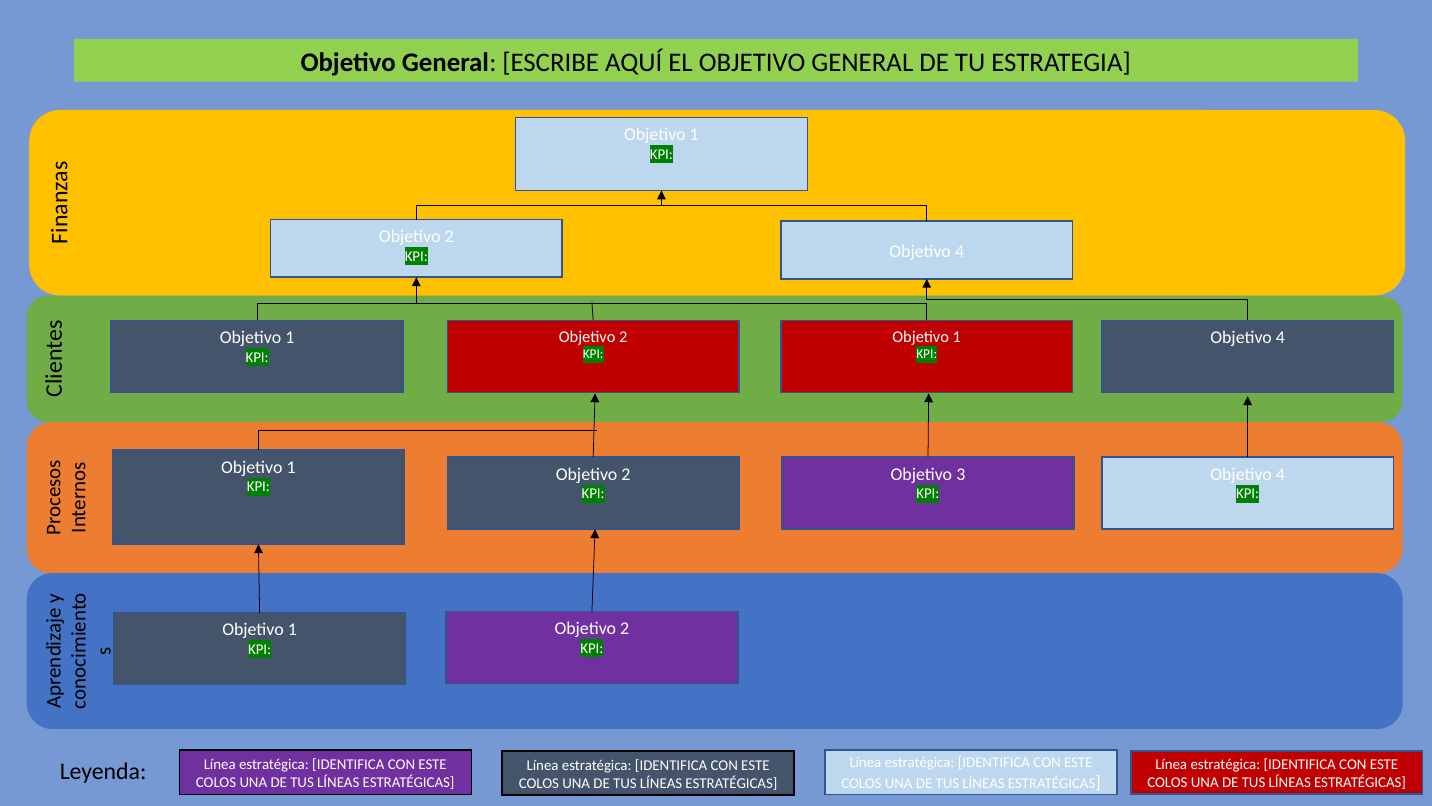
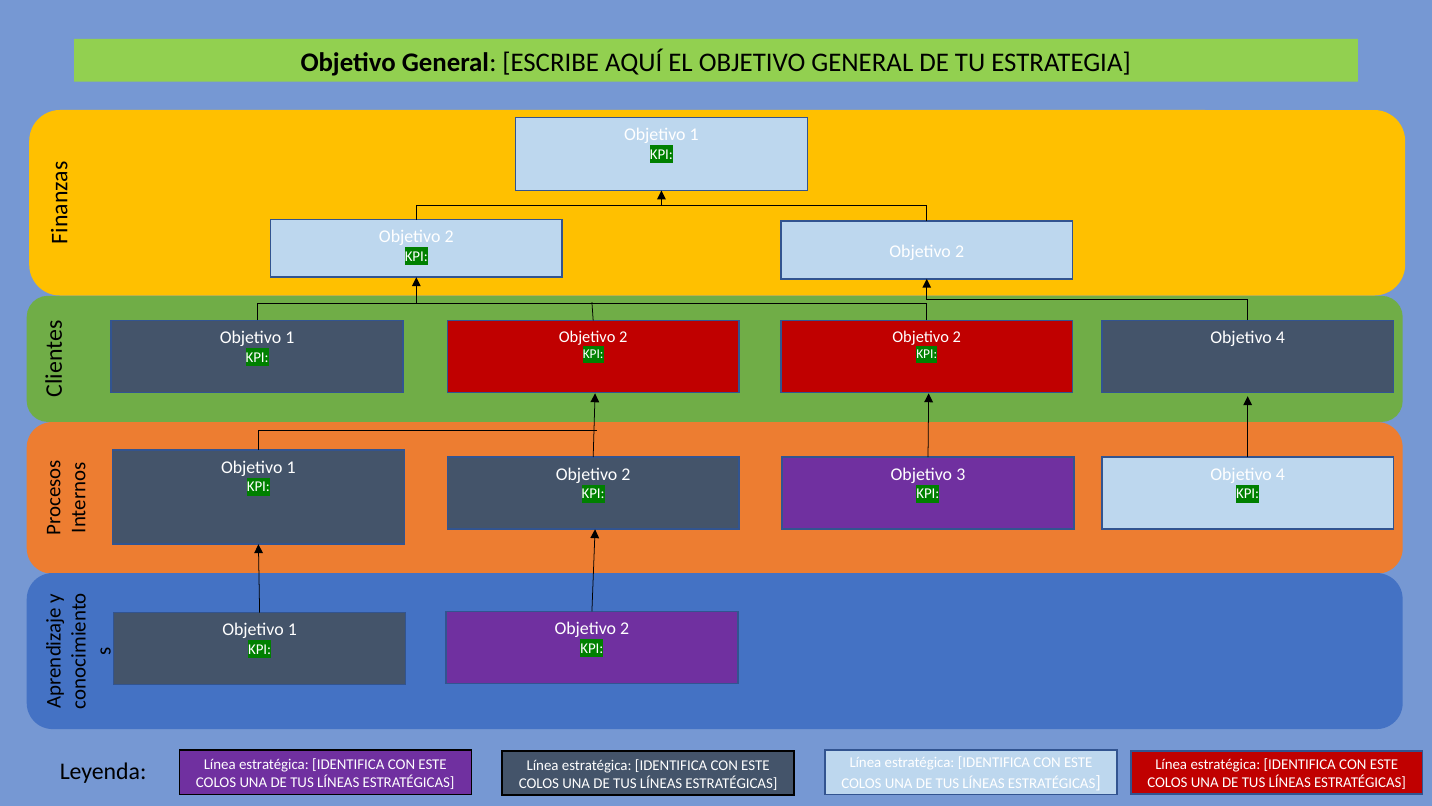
4: 4 -> 2 (960, 251)
1: 1 -> 2 (957, 337)
